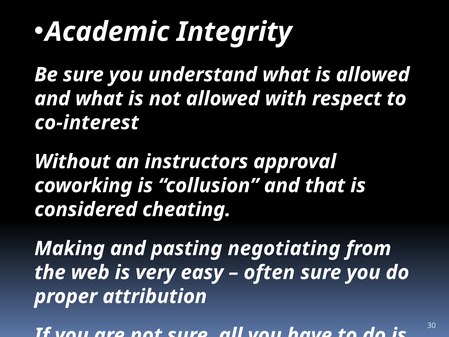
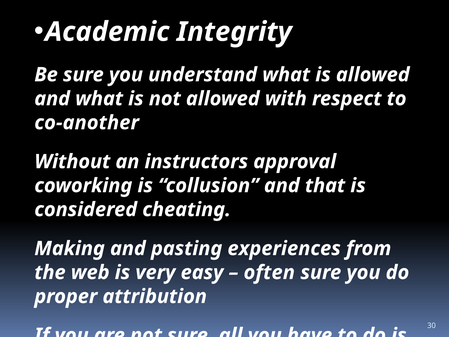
co-interest: co-interest -> co-another (87, 123)
negotiating: negotiating -> experiences (284, 248)
